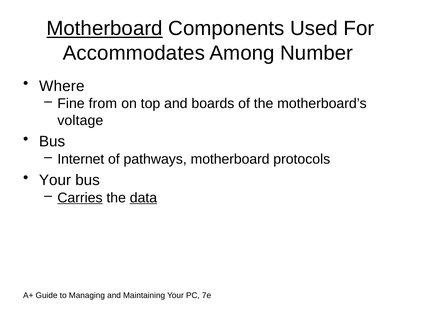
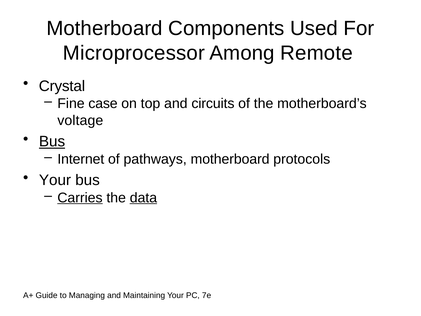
Motherboard underline: present -> none (105, 28)
Accommodates: Accommodates -> Microprocessor (134, 53)
Number: Number -> Remote (316, 53)
Where: Where -> Crystal (62, 86)
from: from -> case (103, 103)
boards: boards -> circuits (213, 103)
Bus underline: none -> present (52, 141)
